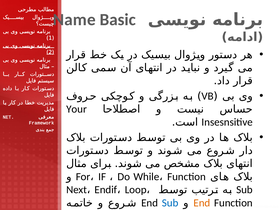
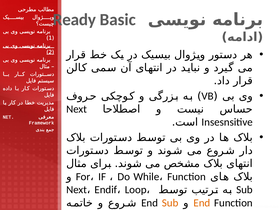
Name: Name -> Ready (74, 20)
Your: Your -> Next (77, 109)
Sub colour: blue -> orange (170, 203)
